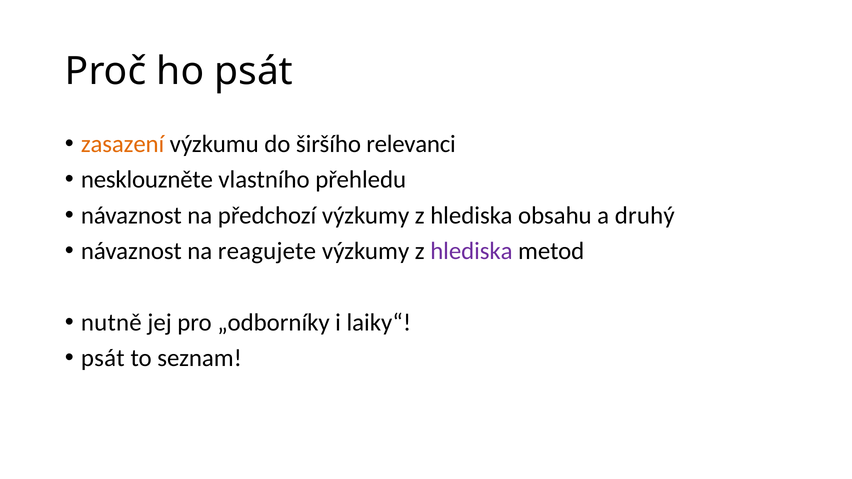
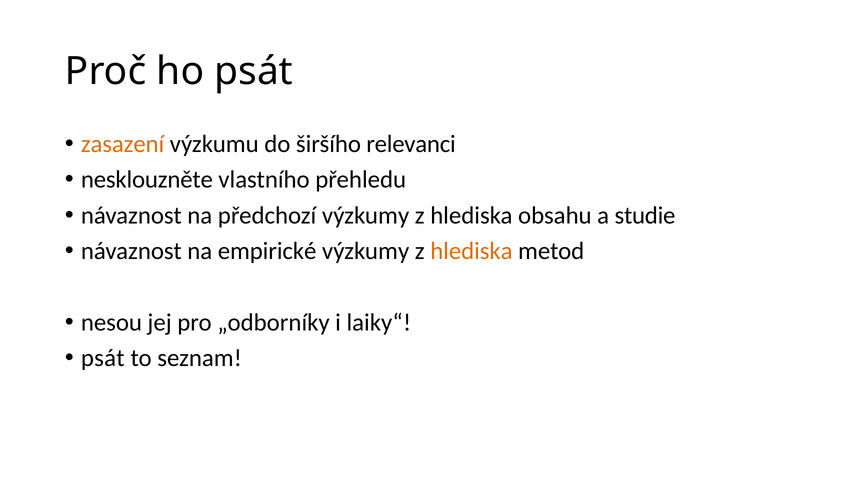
druhý: druhý -> studie (645, 215)
reagujete: reagujete -> empirické (267, 251)
hlediska colour: purple -> orange (471, 251)
nutně: nutně -> nesou (111, 323)
